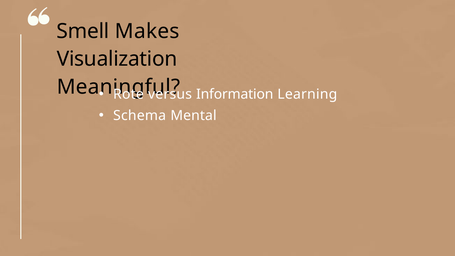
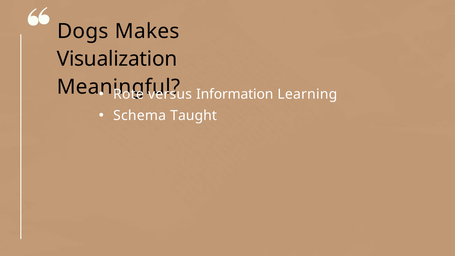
Smell: Smell -> Dogs (83, 31)
Mental: Mental -> Taught (194, 116)
